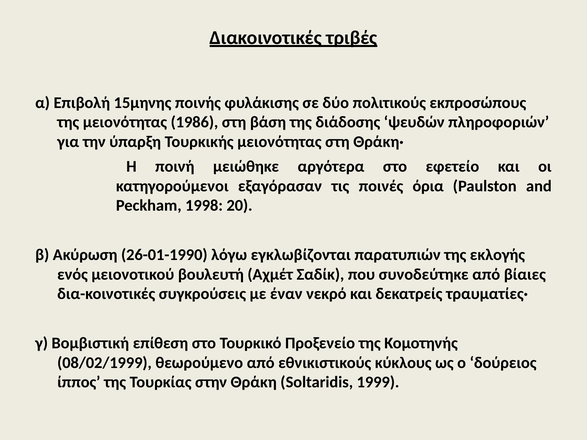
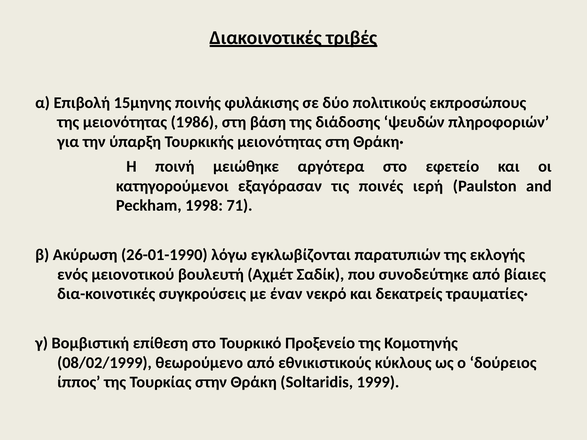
όρια: όρια -> ιερή (428, 186)
20: 20 -> 71 (240, 206)
